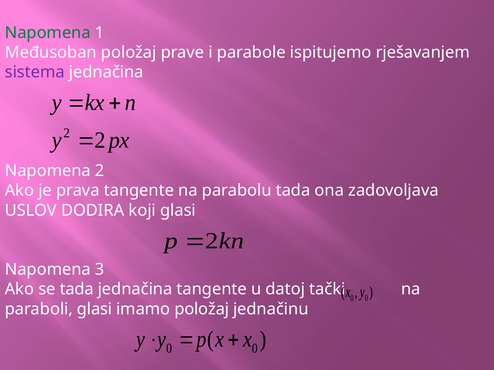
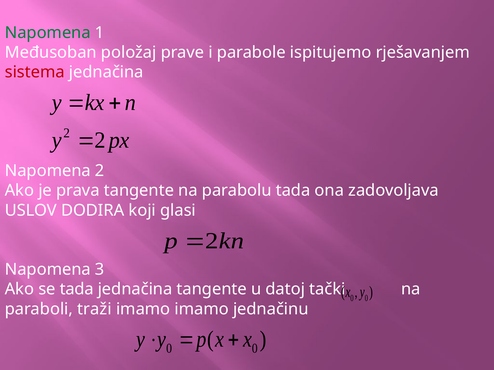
sistema colour: purple -> red (35, 72)
paraboli glasi: glasi -> traži (94, 309)
imamo položaj: položaj -> imamo (202, 309)
